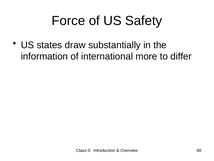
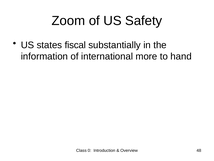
Force: Force -> Zoom (68, 21)
draw: draw -> fiscal (75, 45)
differ: differ -> hand (181, 56)
